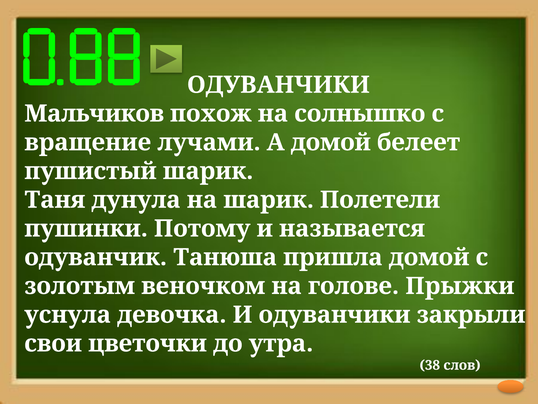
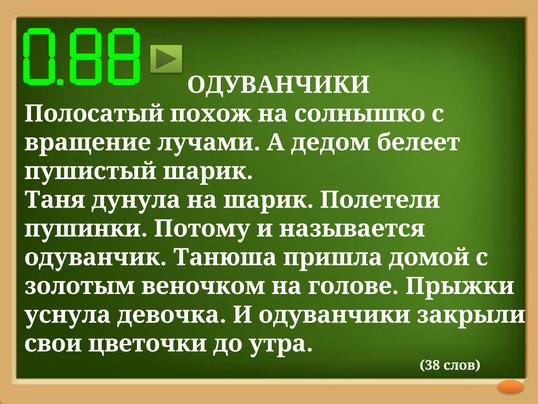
Мальчиков: Мальчиков -> Полосатый (94, 114)
А домой: домой -> дедом (331, 142)
